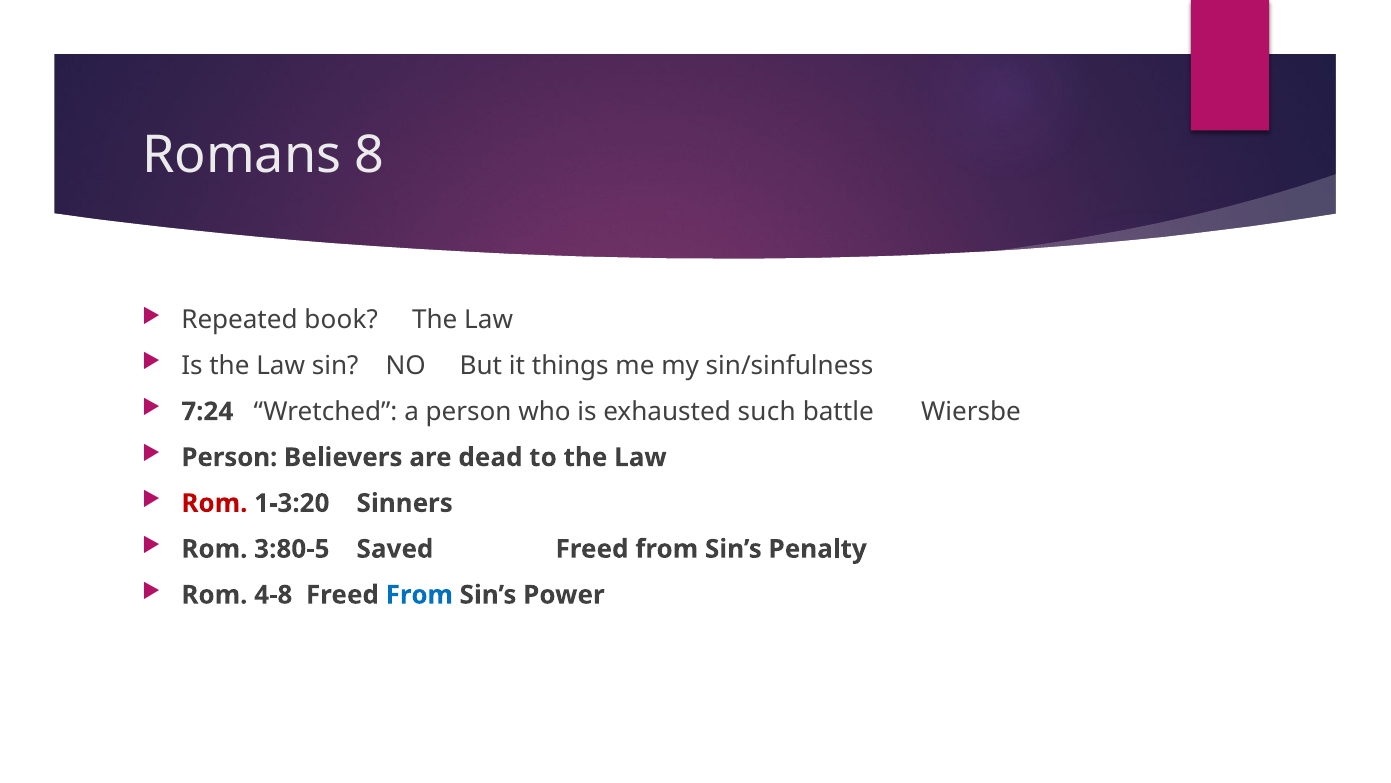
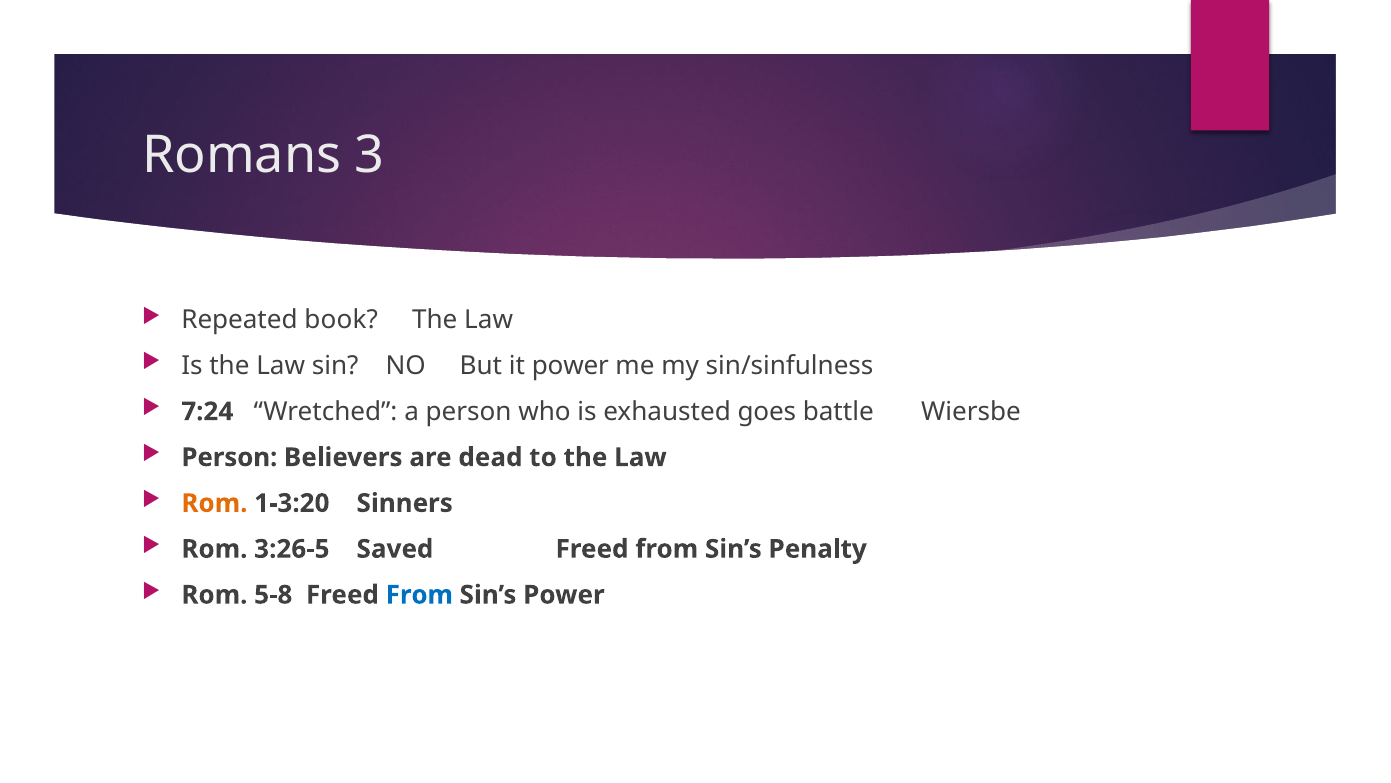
8: 8 -> 3 (370, 155)
it things: things -> power (570, 366)
such: such -> goes (767, 411)
Rom colour: red -> orange (214, 503)
3:80-5: 3:80-5 -> 3:26-5 (292, 549)
4-8: 4-8 -> 5-8 (273, 595)
